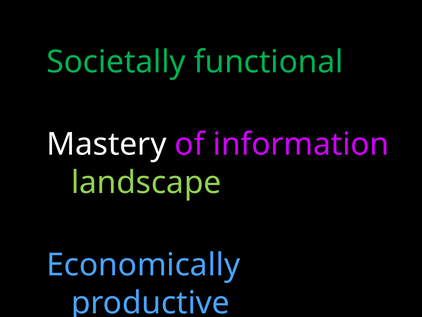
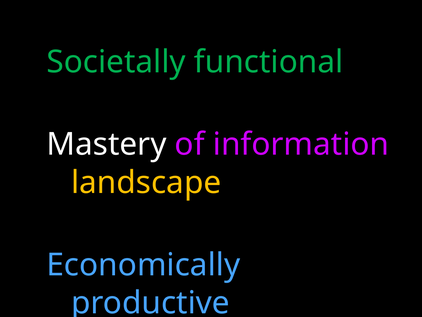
landscape colour: light green -> yellow (146, 182)
